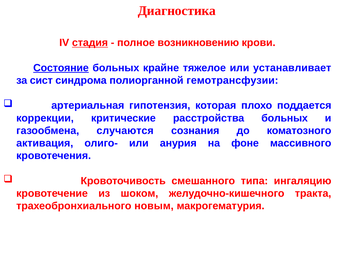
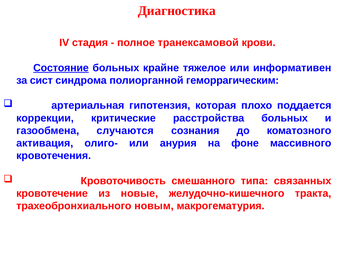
стадия underline: present -> none (90, 43)
возникновению: возникновению -> транексамовой (198, 43)
устанавливает: устанавливает -> информативен (292, 68)
гемотрансфузии: гемотрансфузии -> геморрагическим (233, 80)
ингаляцию: ингаляцию -> связанных (303, 181)
шоком: шоком -> новые (139, 194)
